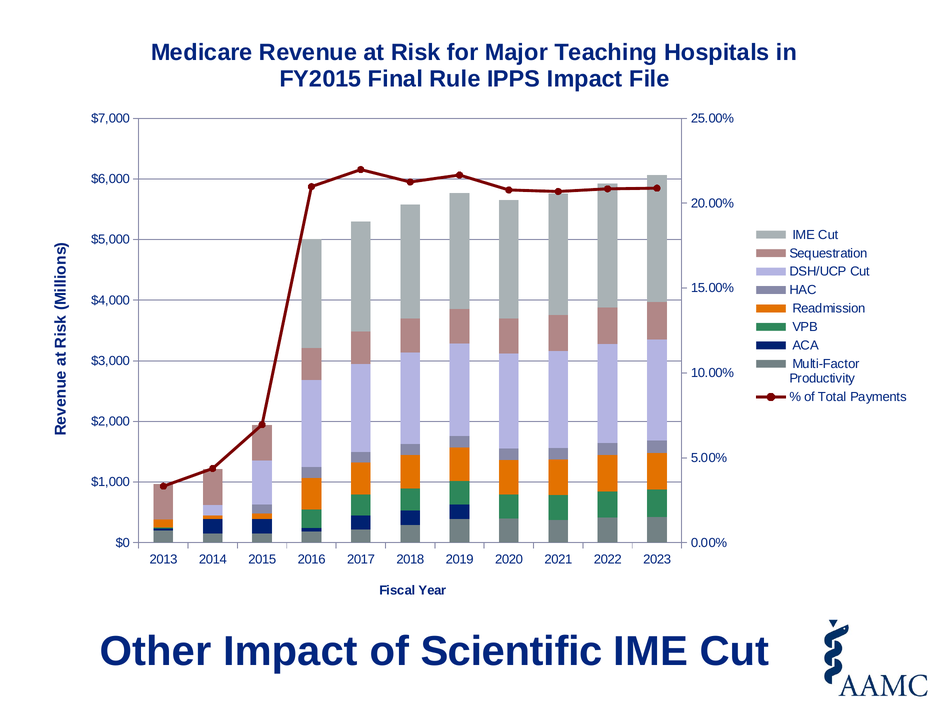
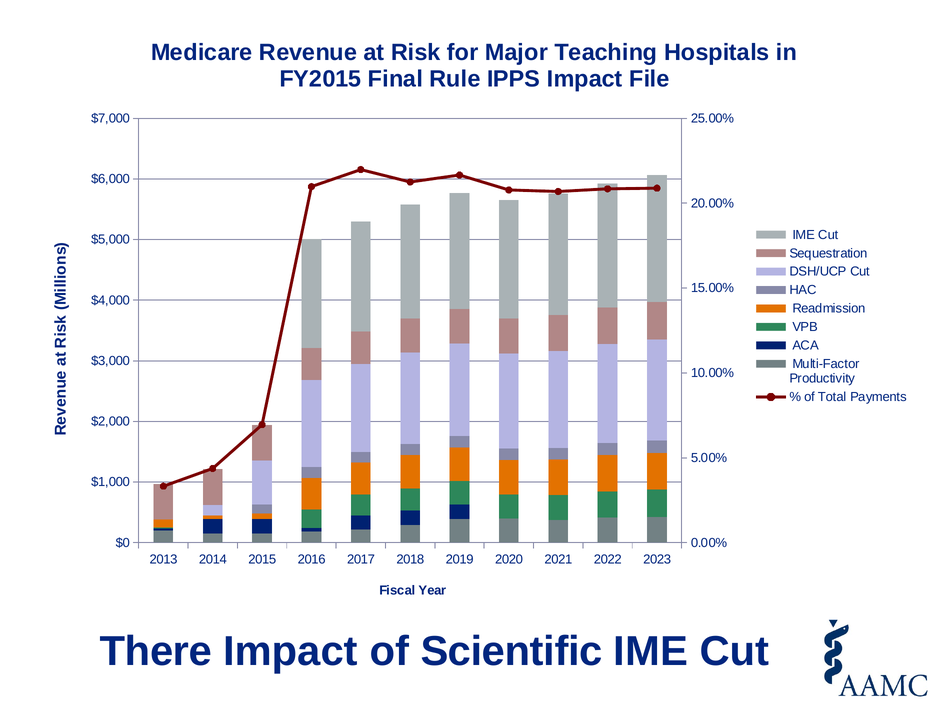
Other: Other -> There (156, 651)
